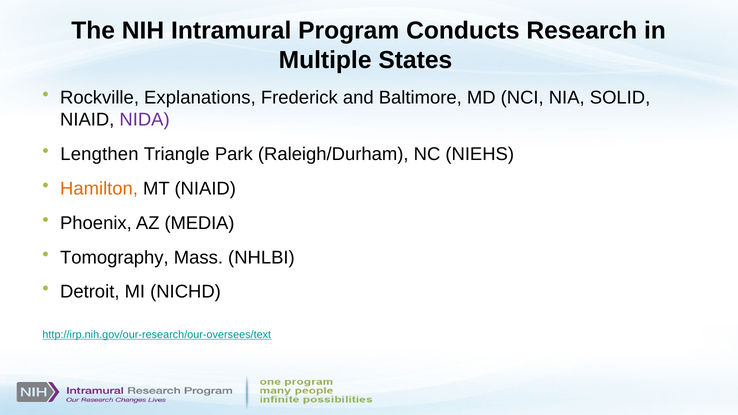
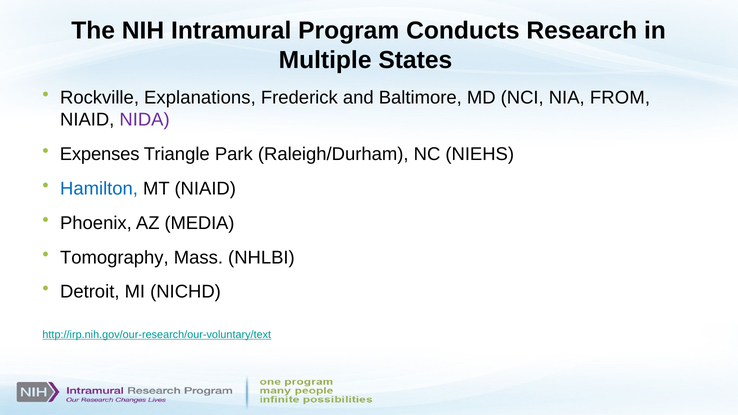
SOLID: SOLID -> FROM (620, 98)
Lengthen: Lengthen -> Expenses (100, 154)
Hamilton colour: orange -> blue (99, 189)
http://irp.nih.gov/our-research/our-oversees/text: http://irp.nih.gov/our-research/our-oversees/text -> http://irp.nih.gov/our-research/our-voluntary/text (157, 335)
